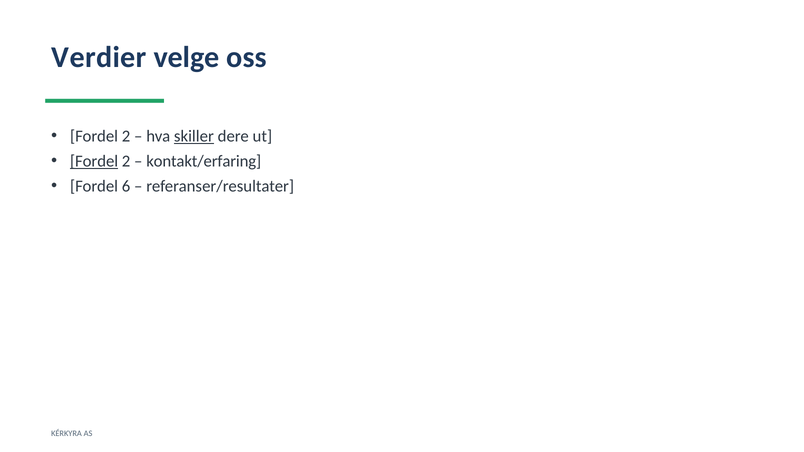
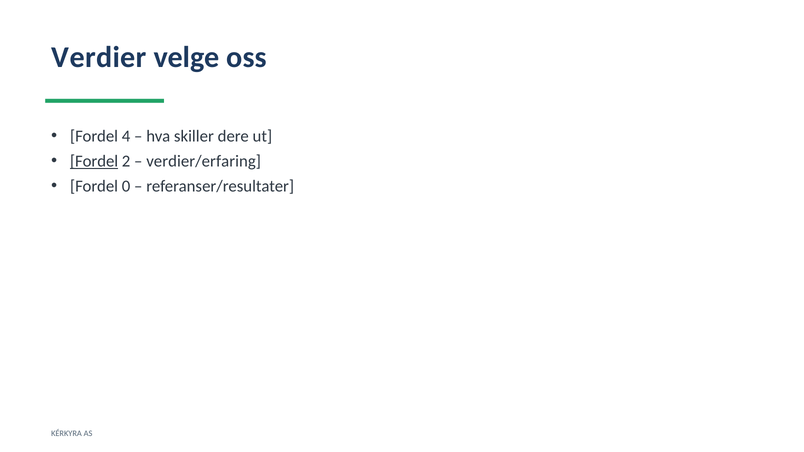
2: 2 -> 4 (126, 136)
skiller underline: present -> none (194, 136)
kontakt/erfaring: kontakt/erfaring -> verdier/erfaring (204, 161)
6: 6 -> 0 (126, 186)
